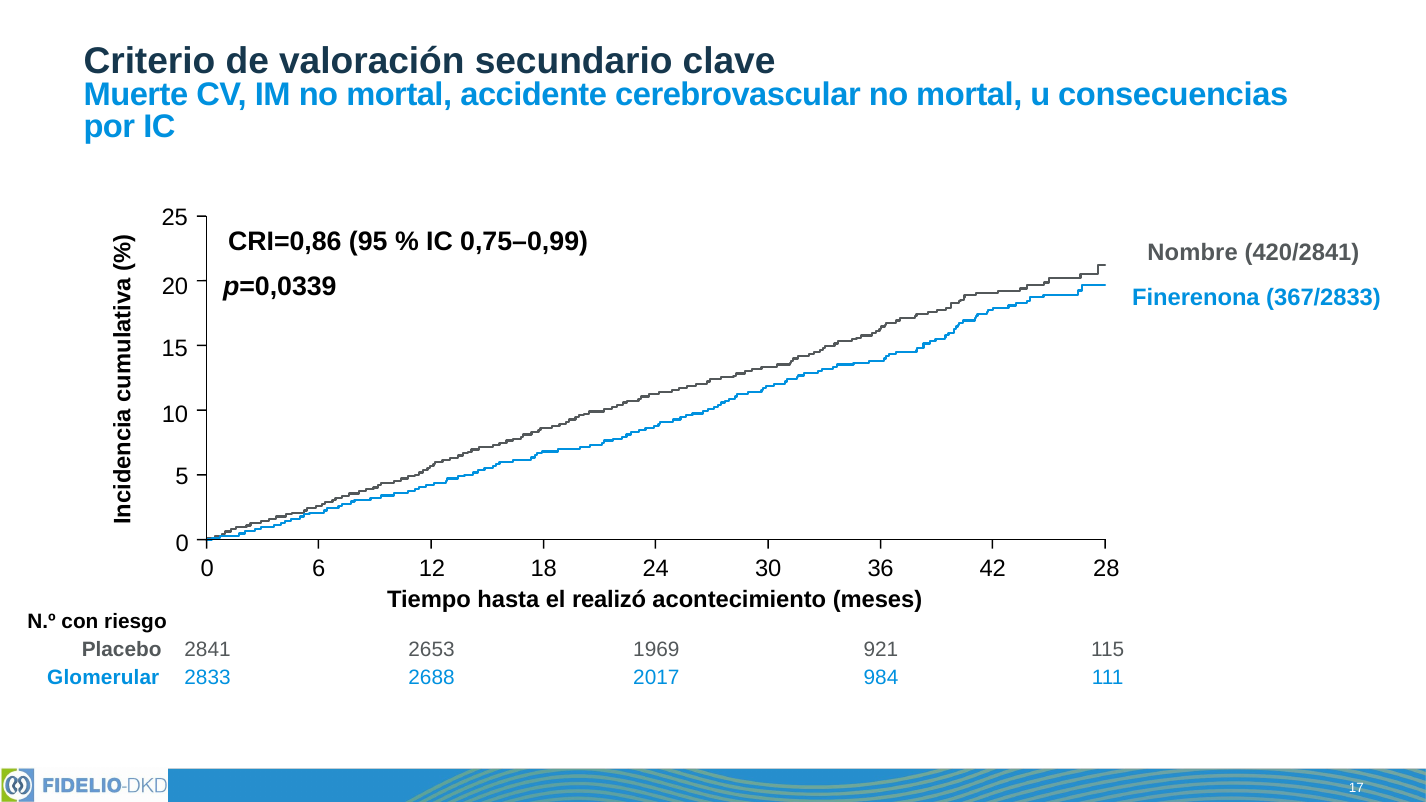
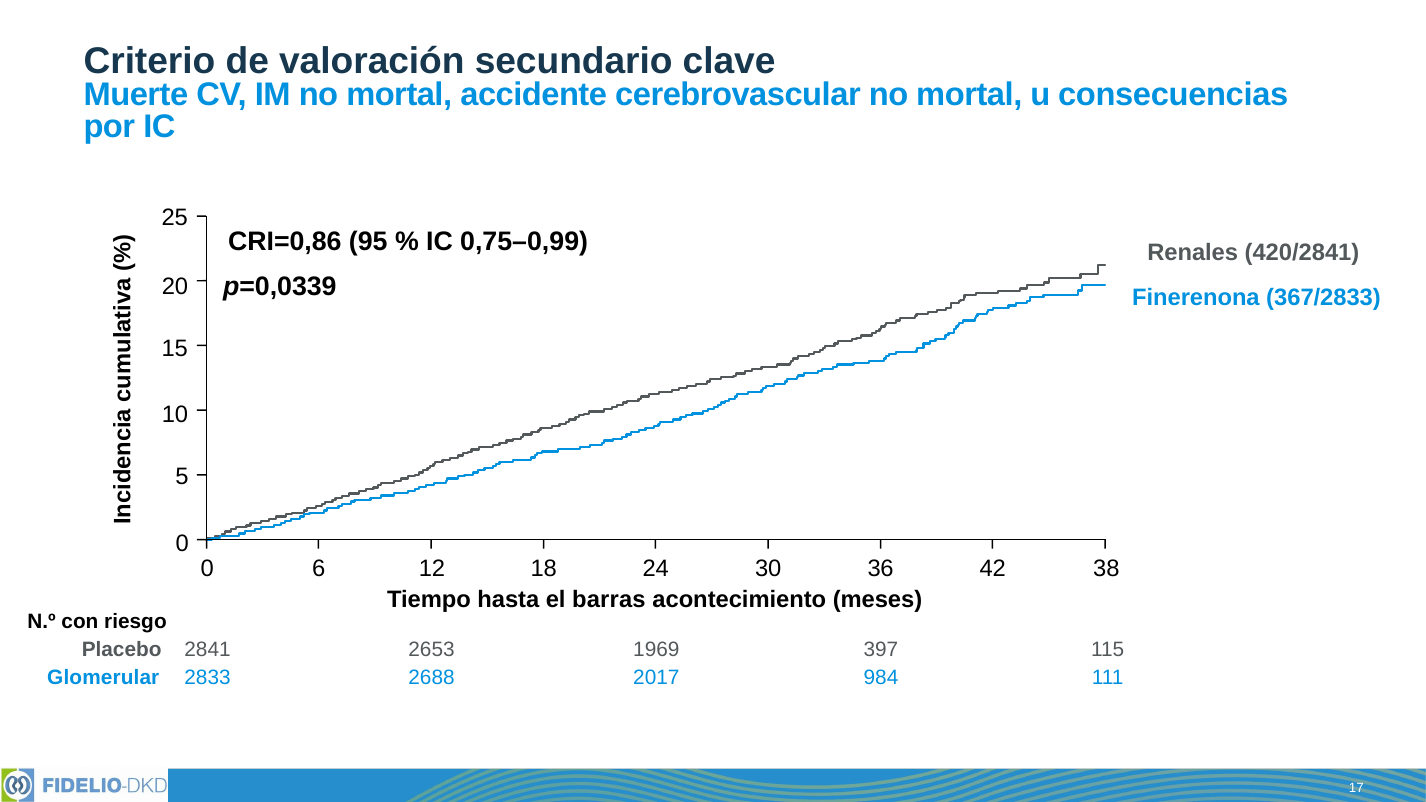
Nombre: Nombre -> Renales (1193, 253)
28: 28 -> 38 (1106, 569)
realizó: realizó -> barras (609, 600)
921: 921 -> 397 (881, 650)
